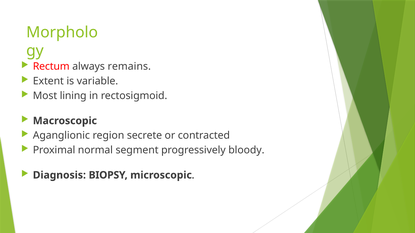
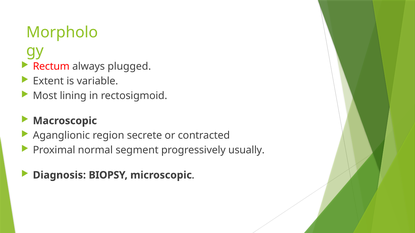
remains: remains -> plugged (129, 67)
bloody: bloody -> usually (246, 150)
